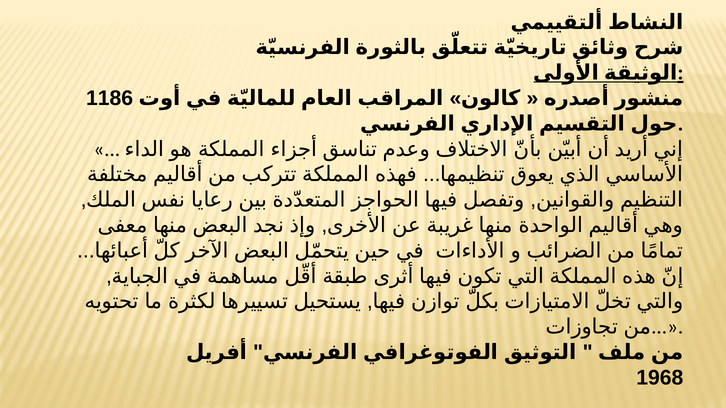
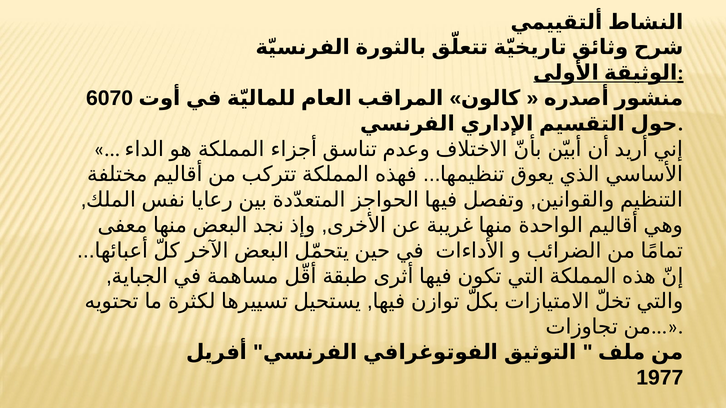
1186: 1186 -> 6070 (110, 98)
1968: 1968 -> 1977 (660, 378)
